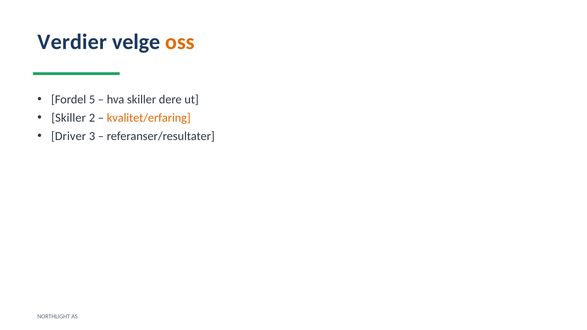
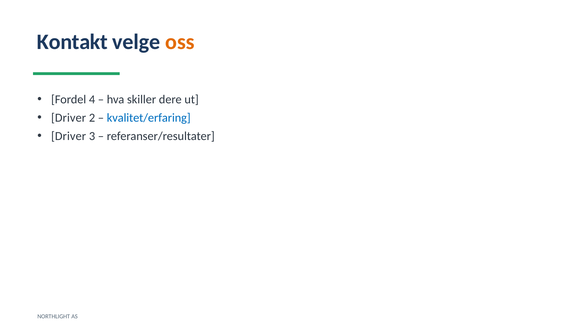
Verdier: Verdier -> Kontakt (72, 42)
5: 5 -> 4 (92, 99)
Skiller: Skiller -> Driver (69, 118)
kvalitet/erfaring colour: orange -> blue (149, 118)
